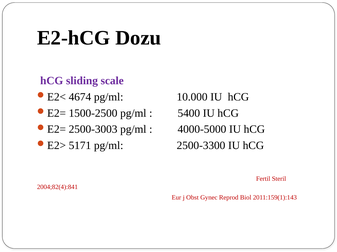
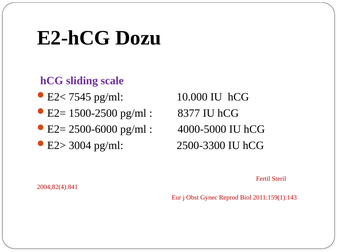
4674: 4674 -> 7545 (80, 97)
5400: 5400 -> 8377 (189, 113)
2500-3003: 2500-3003 -> 2500-6000 (93, 130)
5171: 5171 -> 3004 (80, 146)
